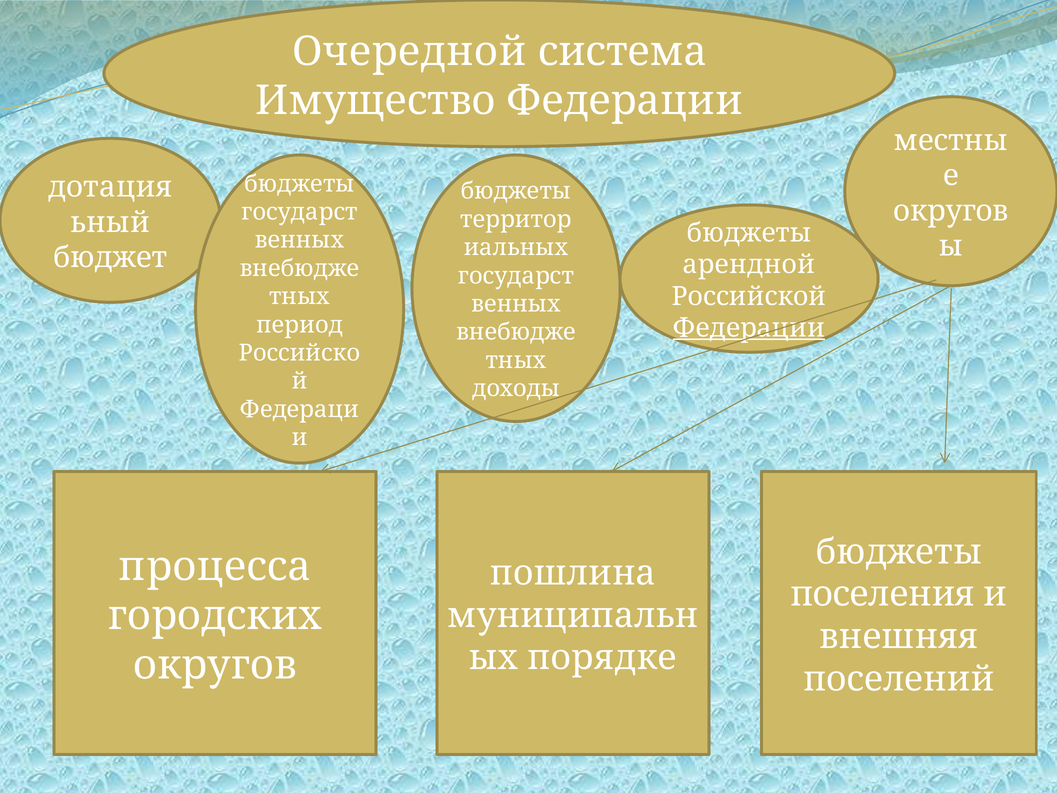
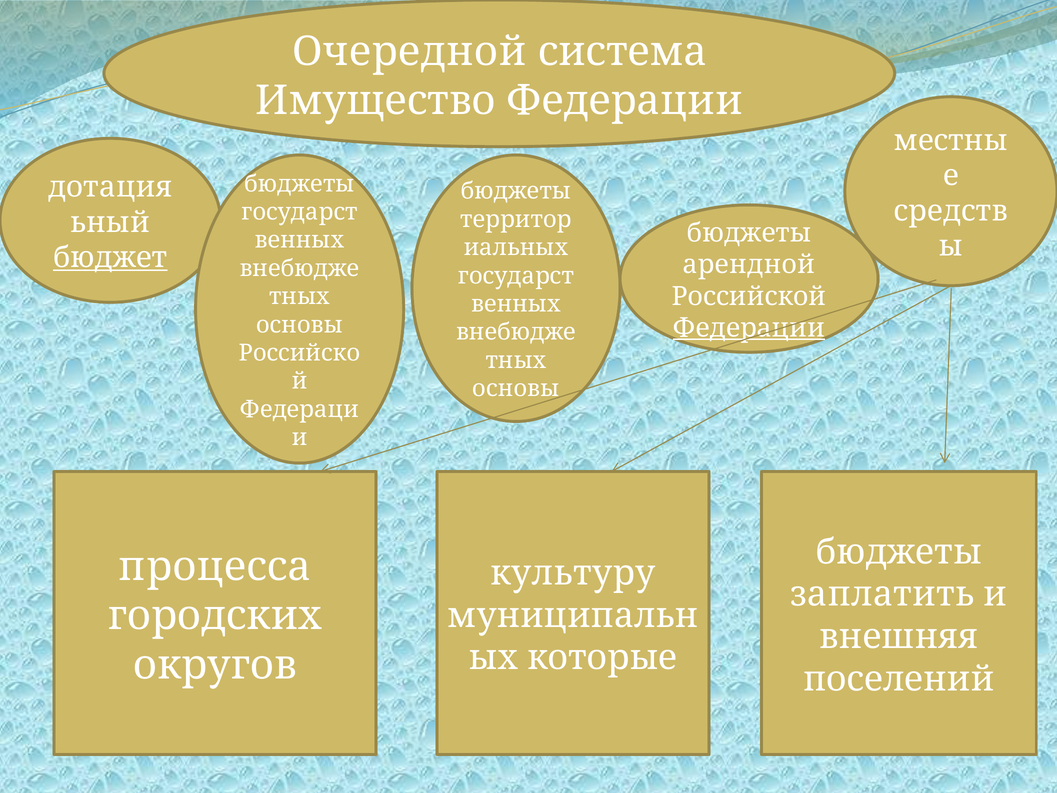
округов: округов -> средств (951, 211)
бюджет underline: none -> present (110, 258)
период: период -> основы (300, 325)
доходы: доходы -> основы (516, 388)
пошлина: пошлина -> культуру (573, 573)
поселения: поселения -> заплатить (882, 594)
порядке: порядке -> которые (602, 658)
